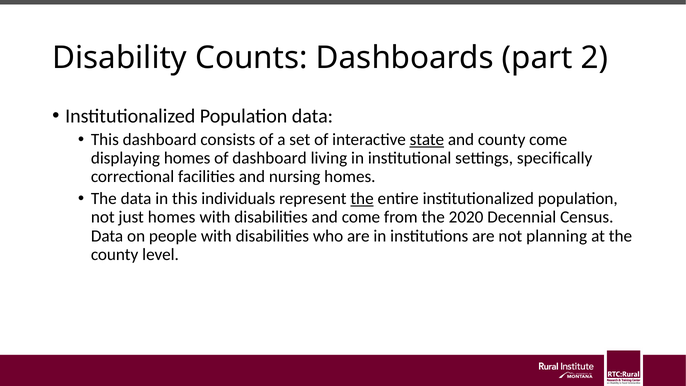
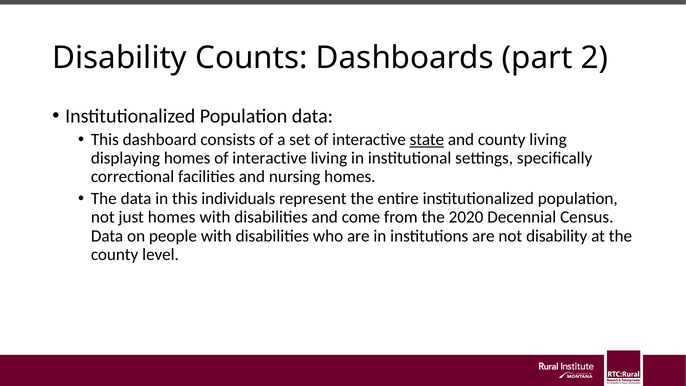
county come: come -> living (548, 140)
dashboard: dashboard -> interactive (270, 158)
the underline: present -> none (362, 199)
not planning: planning -> disability (557, 236)
